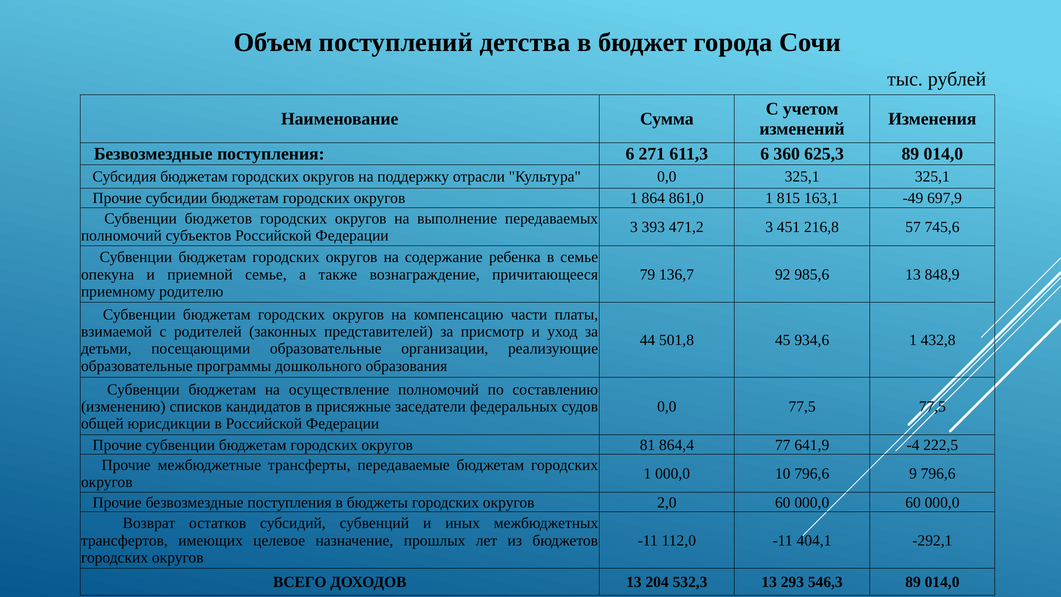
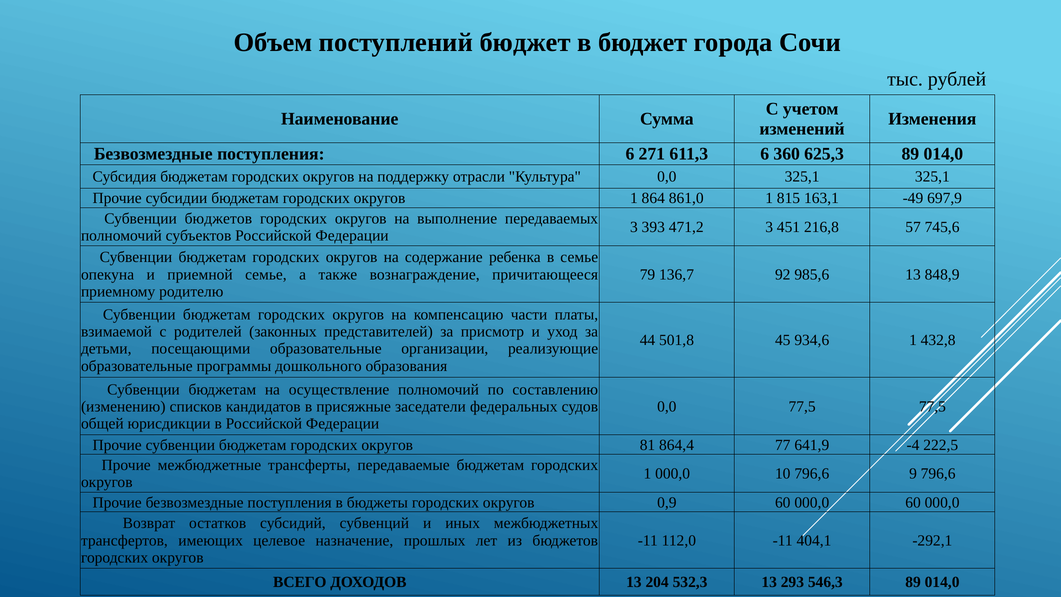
поступлений детства: детства -> бюджет (525, 43)
2,0: 2,0 -> 0,9 (667, 502)
